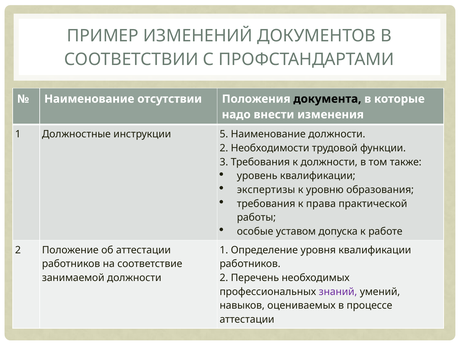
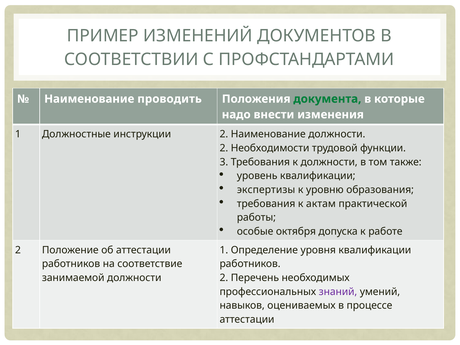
отсутствии: отсутствии -> проводить (170, 99)
документа colour: black -> green (327, 99)
инструкции 5: 5 -> 2 (224, 134)
права: права -> актам (321, 204)
уставом: уставом -> октября (296, 231)
